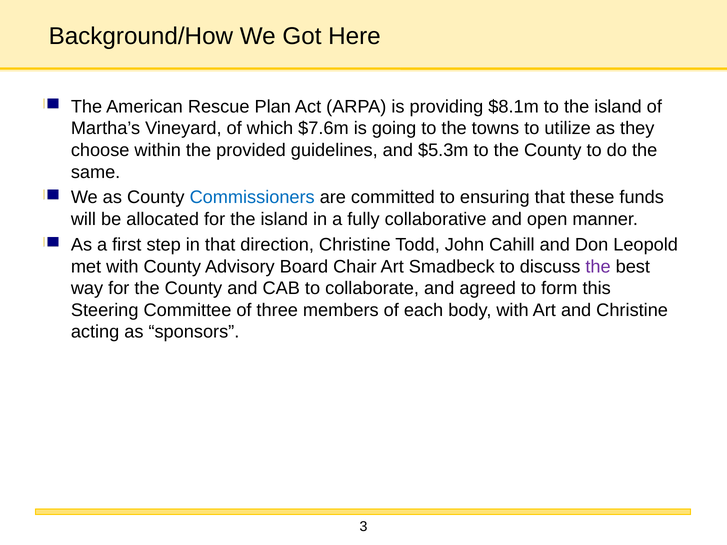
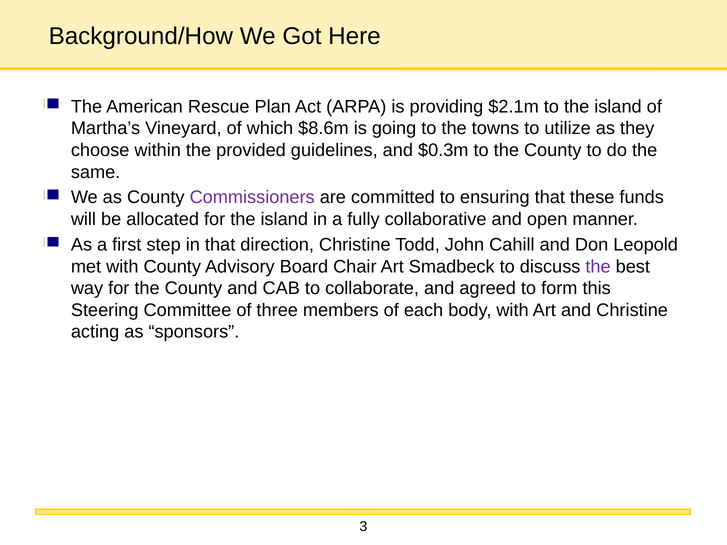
$8.1m: $8.1m -> $2.1m (514, 107)
$7.6m: $7.6m -> $8.6m (323, 128)
$5.3m: $5.3m -> $0.3m (443, 150)
Commissioners colour: blue -> purple (252, 198)
